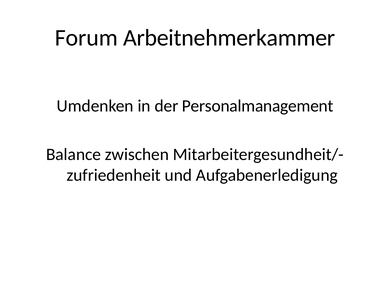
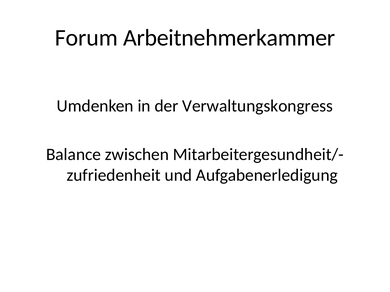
Personalmanagement: Personalmanagement -> Verwaltungskongress (258, 106)
